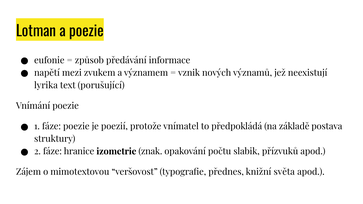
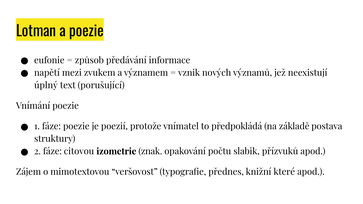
lyrika: lyrika -> úplný (46, 85)
hranice: hranice -> citovou (79, 152)
světa: světa -> které (284, 172)
